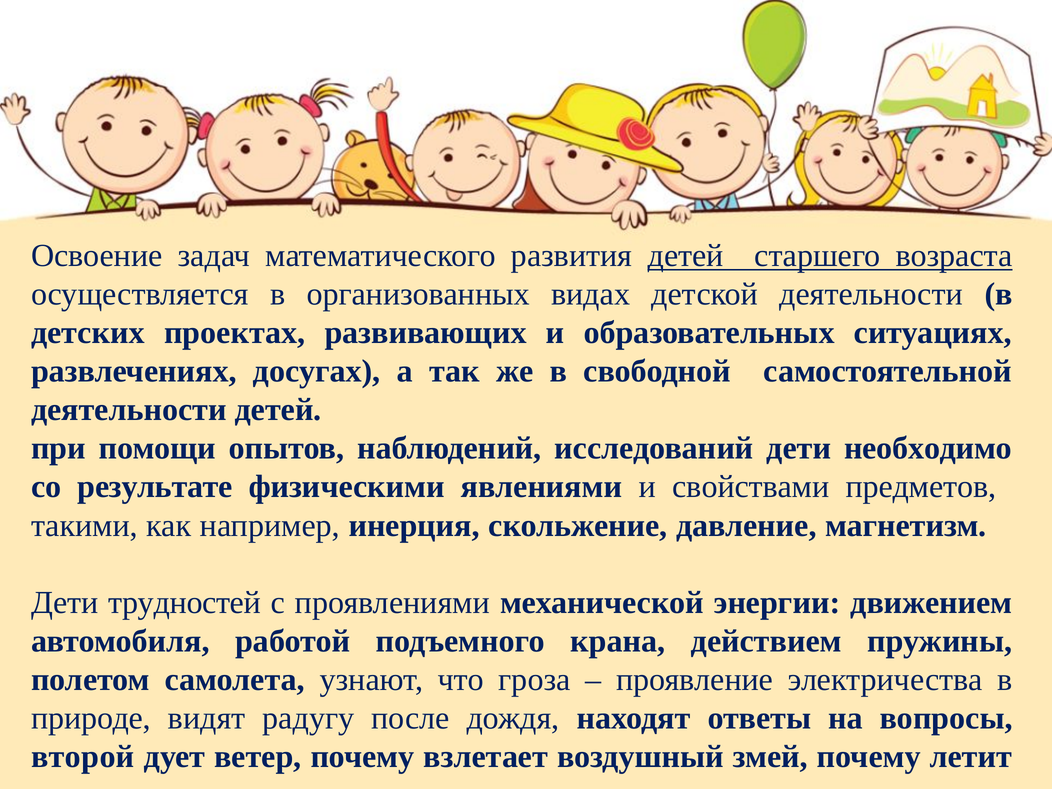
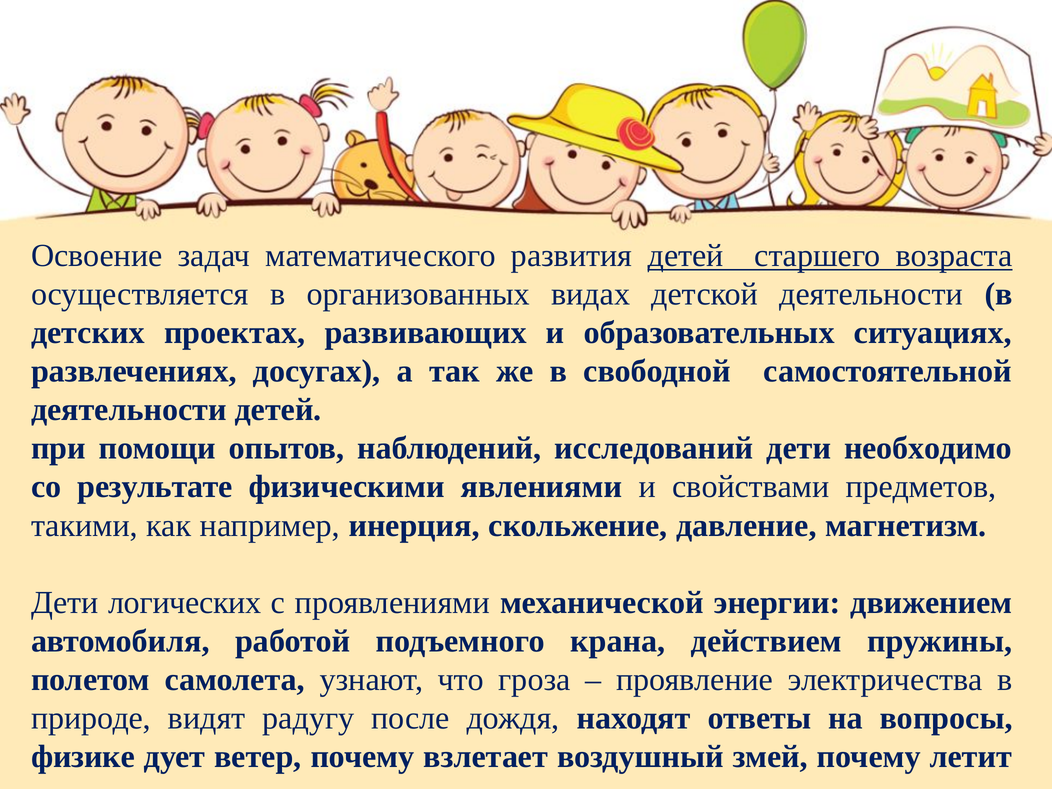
трудностей: трудностей -> логических (185, 603)
второй: второй -> физике (83, 757)
